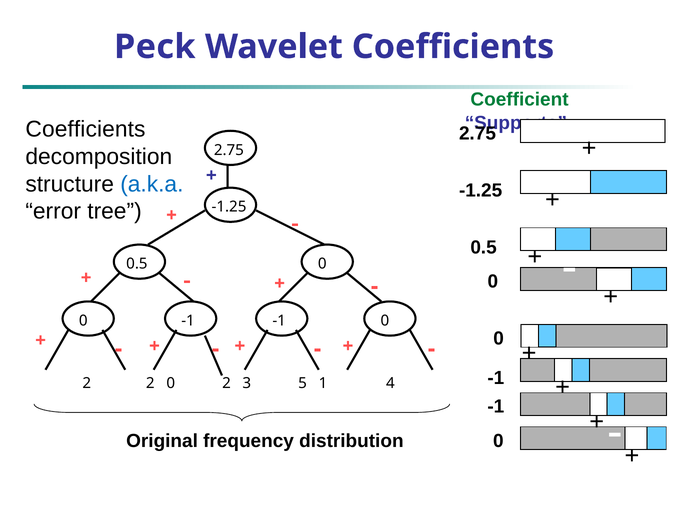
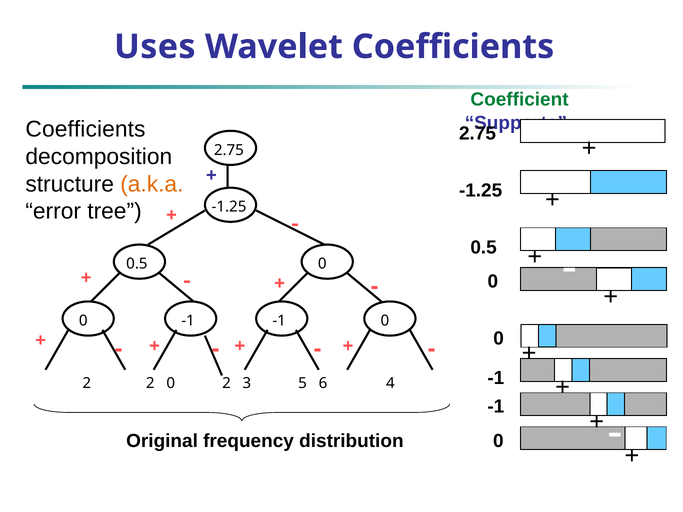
Peck: Peck -> Uses (155, 47)
a.k.a colour: blue -> orange (152, 184)
1: 1 -> 6 (323, 383)
